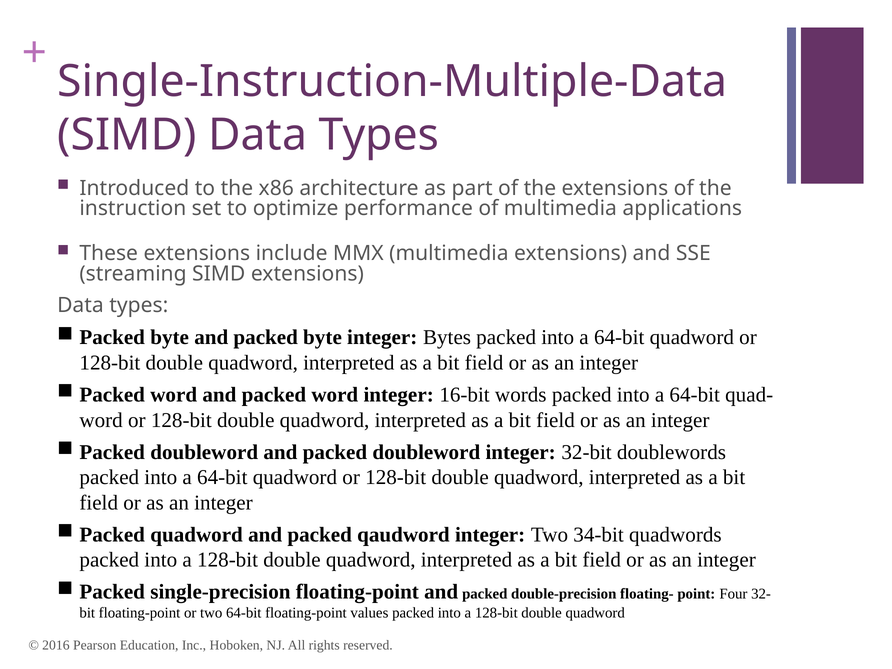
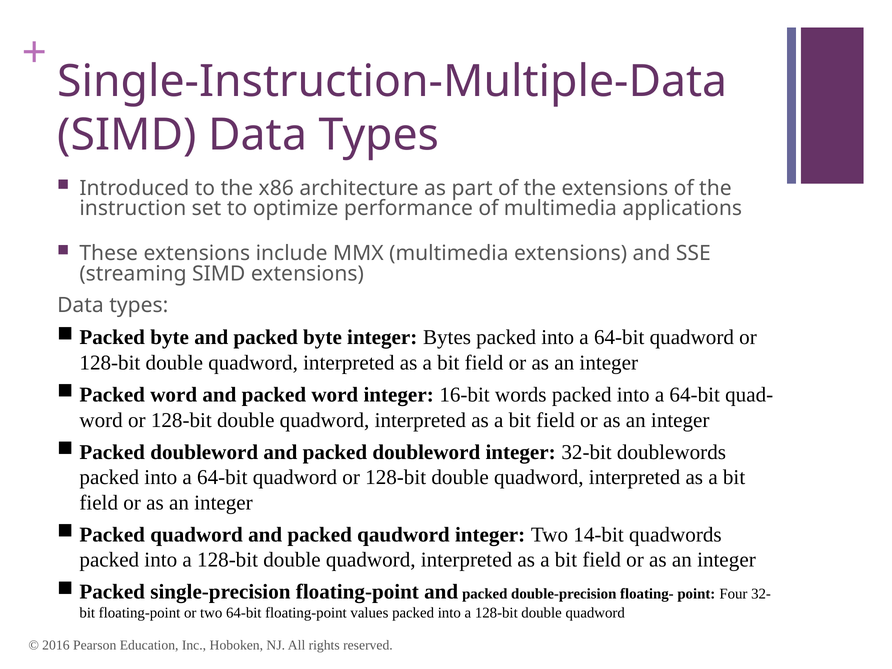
34-bit: 34-bit -> 14-bit (599, 535)
